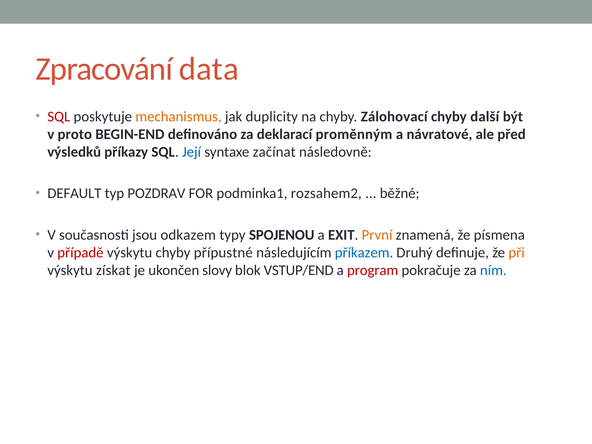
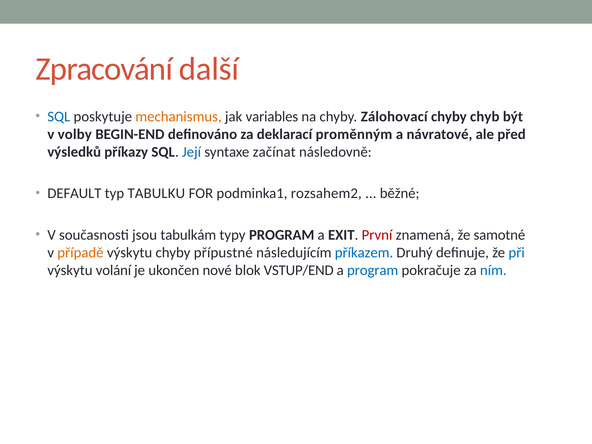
data: data -> další (209, 69)
SQL colour: red -> blue (59, 116)
duplicity: duplicity -> variables (272, 116)
další: další -> chyb (485, 116)
proto: proto -> volby (75, 134)
POZDRAV: POZDRAV -> TABULKU (156, 193)
odkazem: odkazem -> tabulkám (188, 235)
typy SPOJENOU: SPOJENOU -> PROGRAM (282, 235)
První colour: orange -> red (377, 235)
písmena: písmena -> samotné (499, 235)
případě colour: red -> orange (80, 253)
při colour: orange -> blue (517, 253)
získat: získat -> volání (113, 270)
slovy: slovy -> nové (217, 270)
program colour: red -> blue (373, 270)
